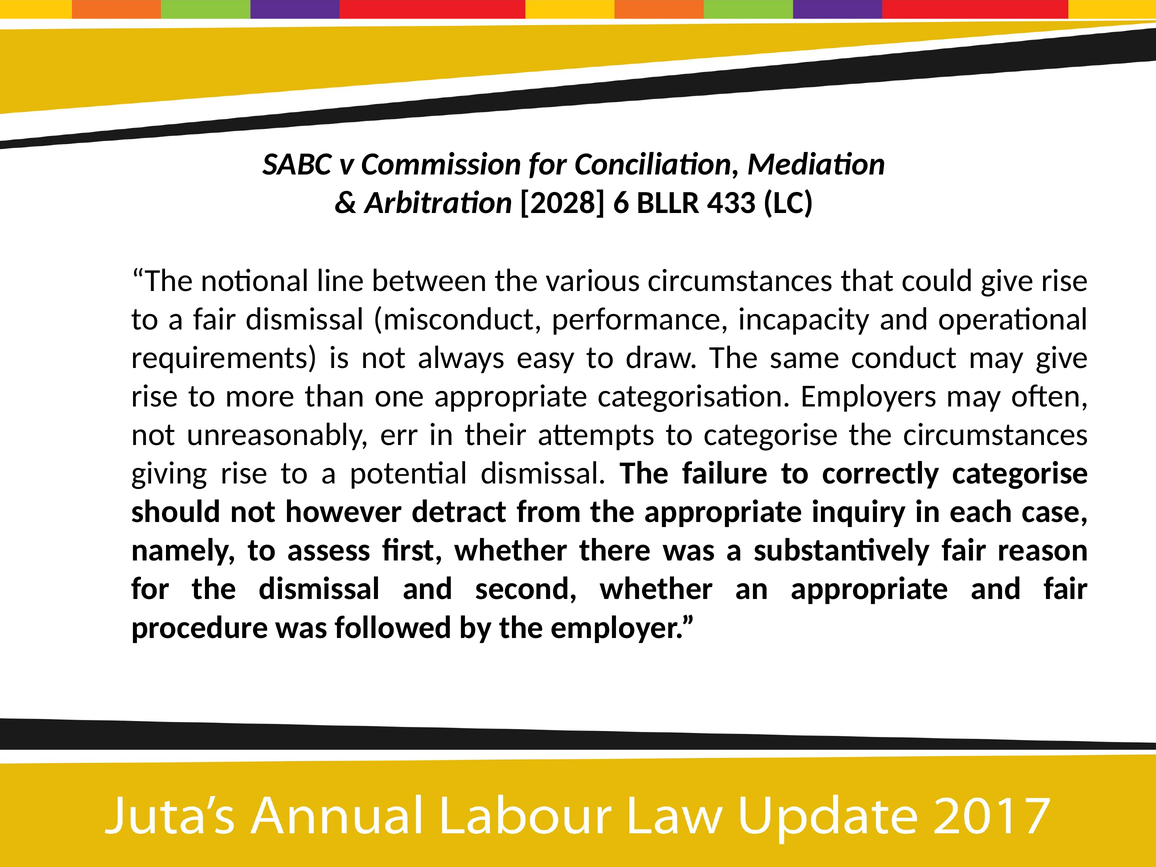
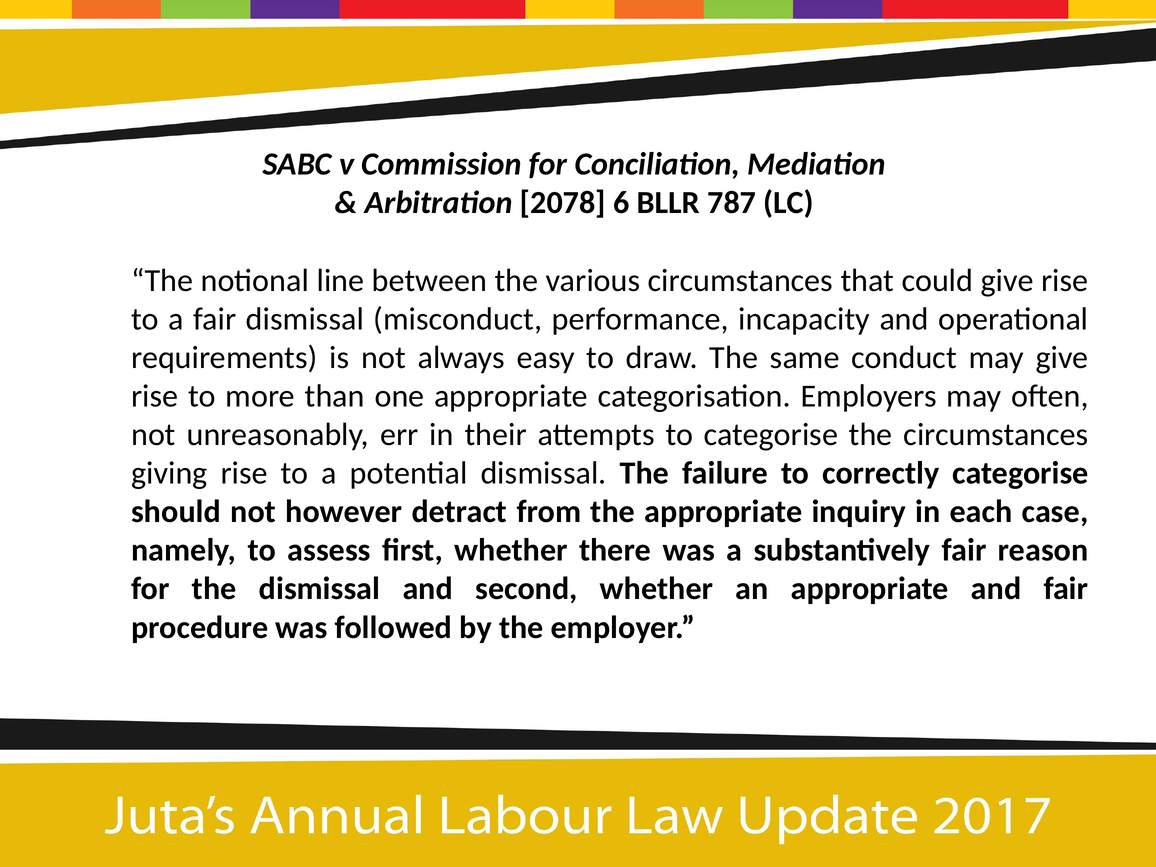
2028: 2028 -> 2078 (563, 203)
433: 433 -> 787 (732, 203)
